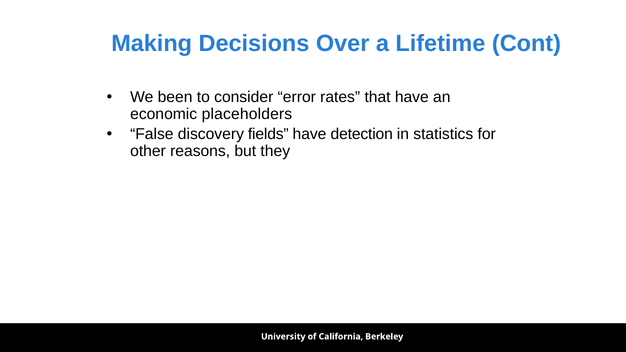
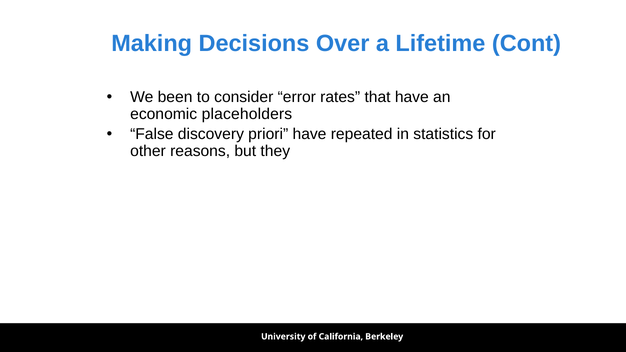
fields: fields -> priori (268, 134)
detection: detection -> repeated (362, 134)
